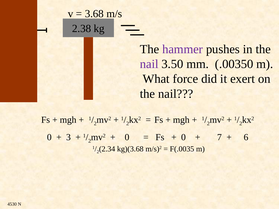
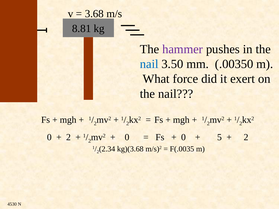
2.38: 2.38 -> 8.81 (82, 29)
nail colour: purple -> blue (149, 64)
3: 3 -> 2 (68, 137)
7: 7 -> 5 (219, 137)
6: 6 -> 2 (246, 137)
